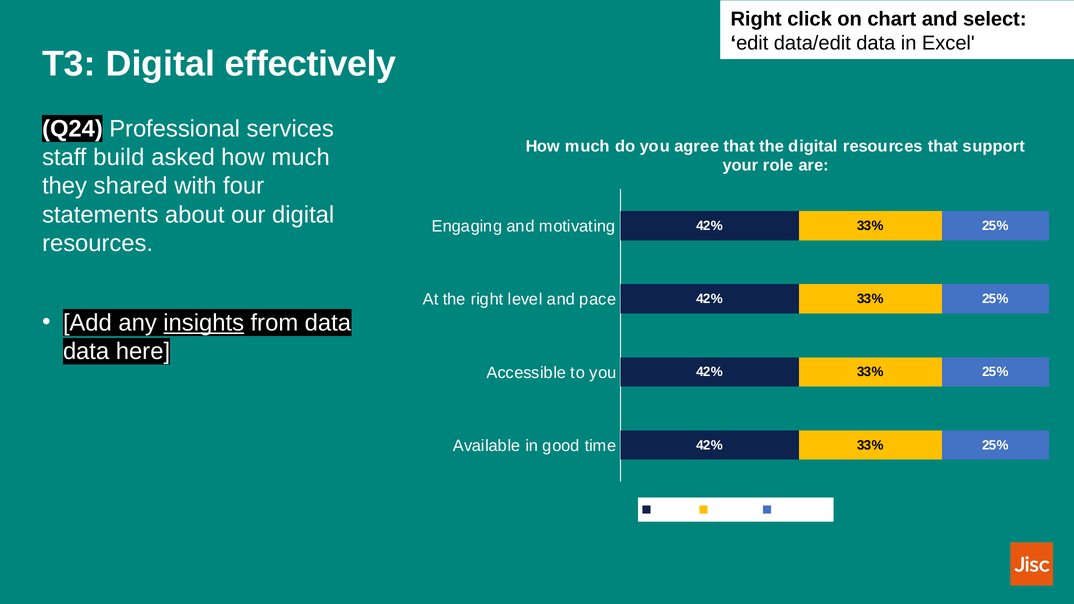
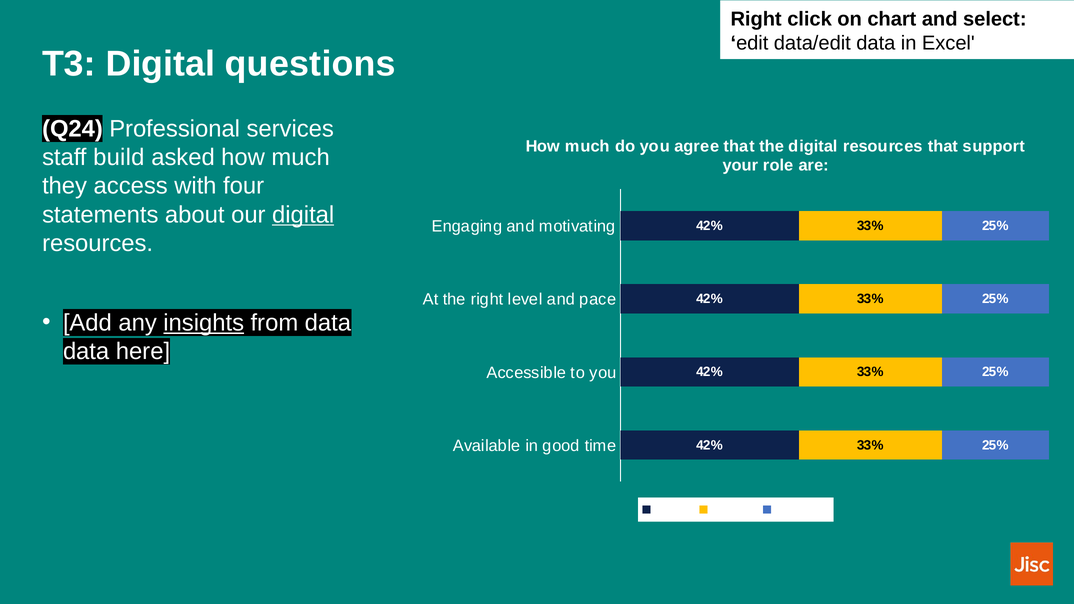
effectively: effectively -> questions (310, 64)
shared: shared -> access (131, 186)
digital underline: none -> present (303, 215)
